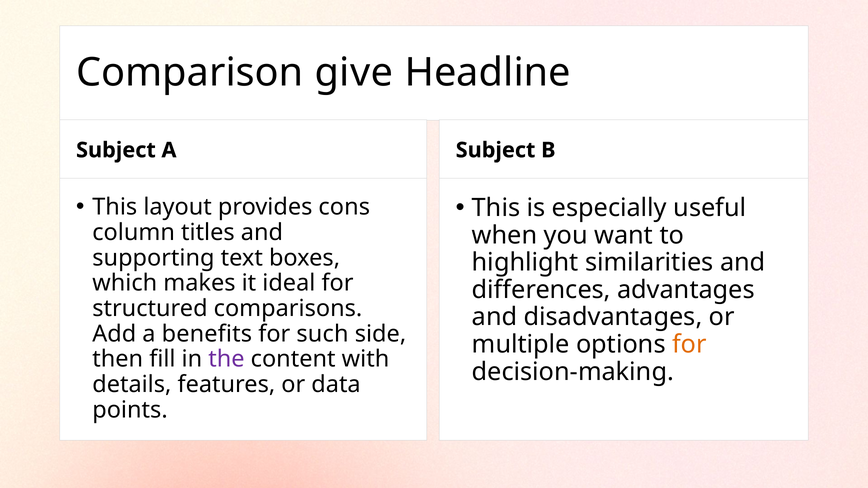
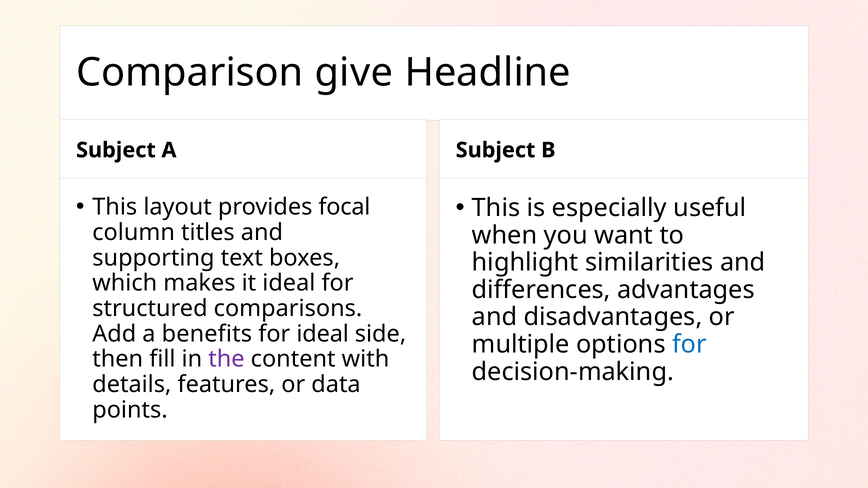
cons: cons -> focal (344, 207)
for such: such -> ideal (323, 334)
for colour: orange -> blue (689, 345)
